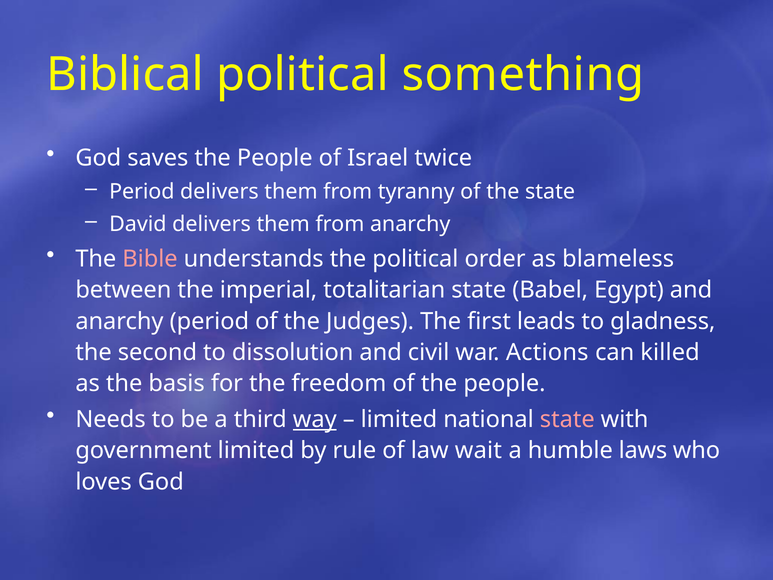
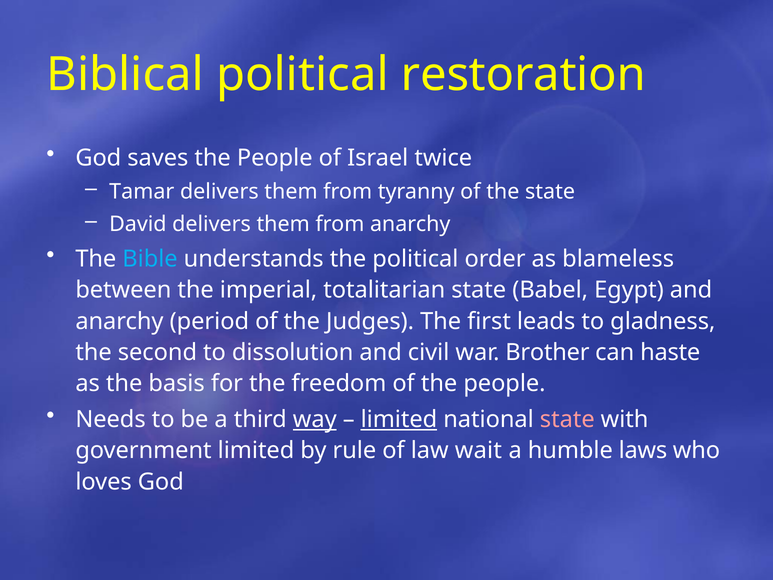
something: something -> restoration (523, 75)
Period: Period -> Tamar (142, 192)
Bible colour: pink -> light blue (150, 259)
Actions: Actions -> Brother (547, 352)
killed: killed -> haste (670, 352)
limited underline: none -> present (399, 419)
